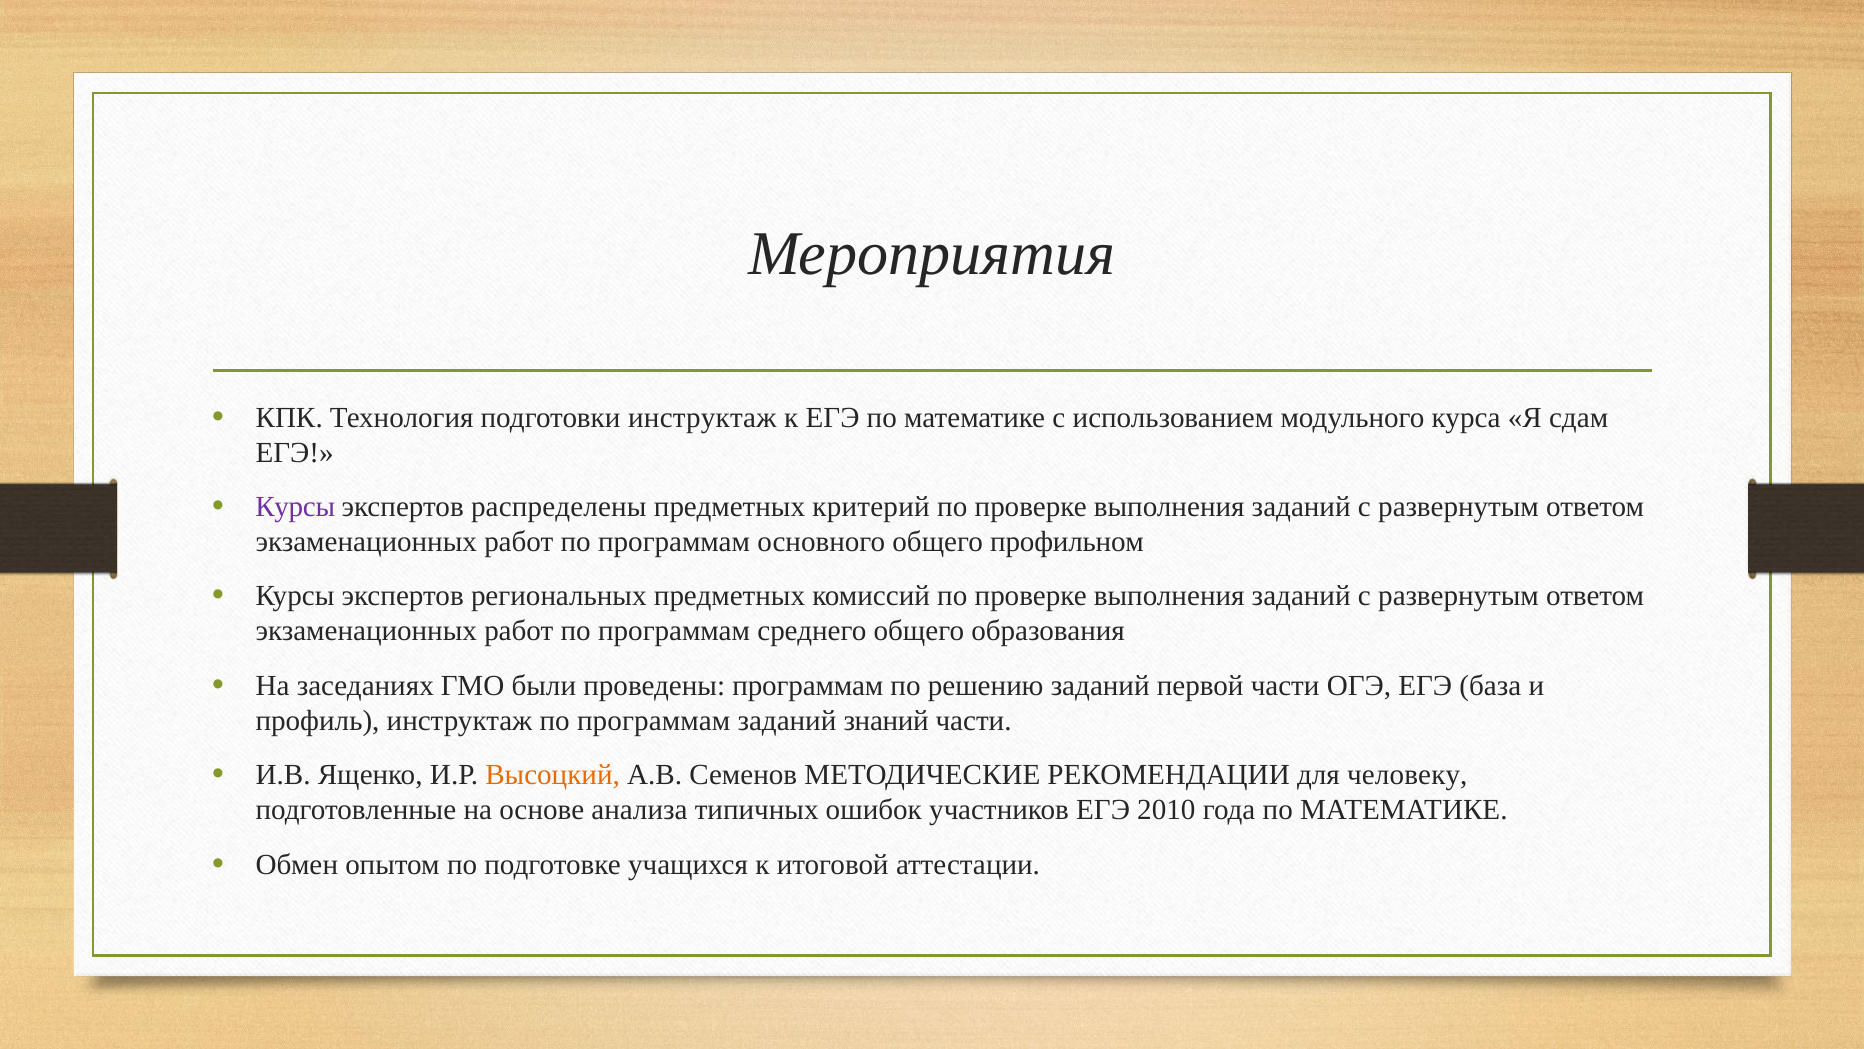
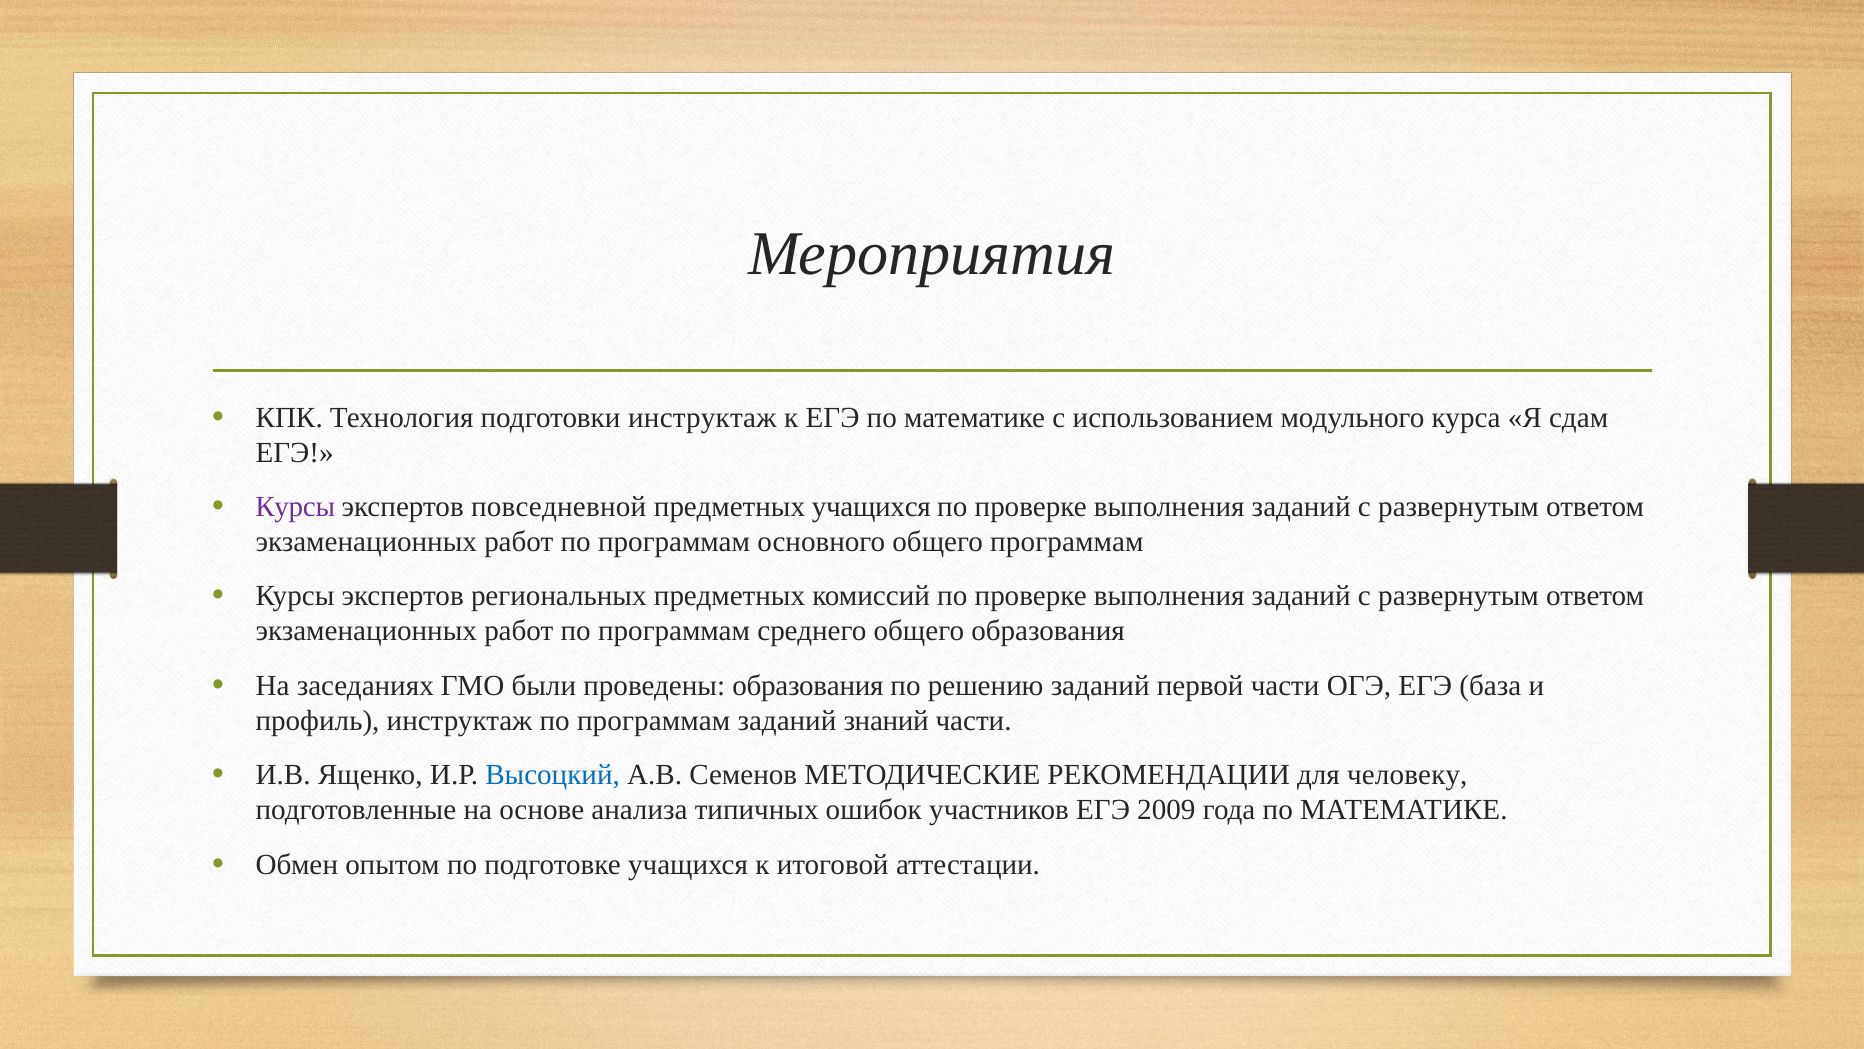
распределены: распределены -> повседневной (559, 507)
предметных критерий: критерий -> учащихся (871, 507)
общего профильном: профильном -> программам (1067, 542)
проведены программам: программам -> образования (808, 685)
Высоцкий colour: orange -> blue (553, 775)
2010: 2010 -> 2009 (1166, 810)
